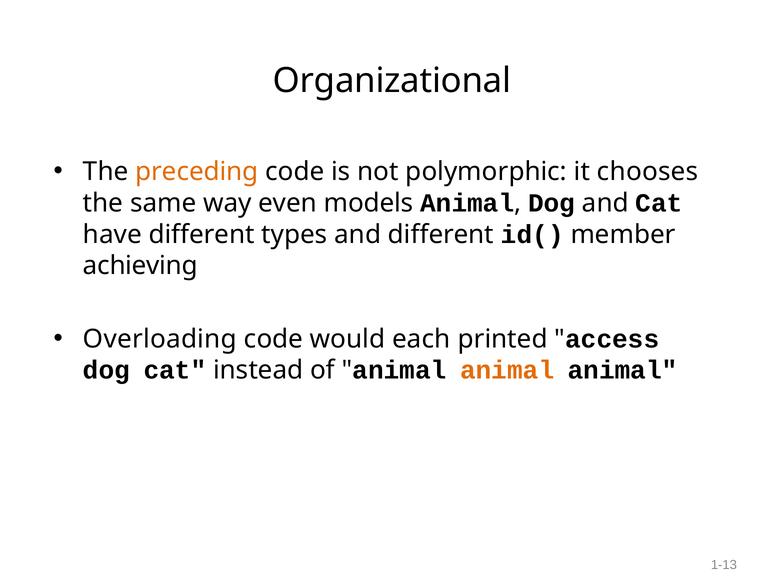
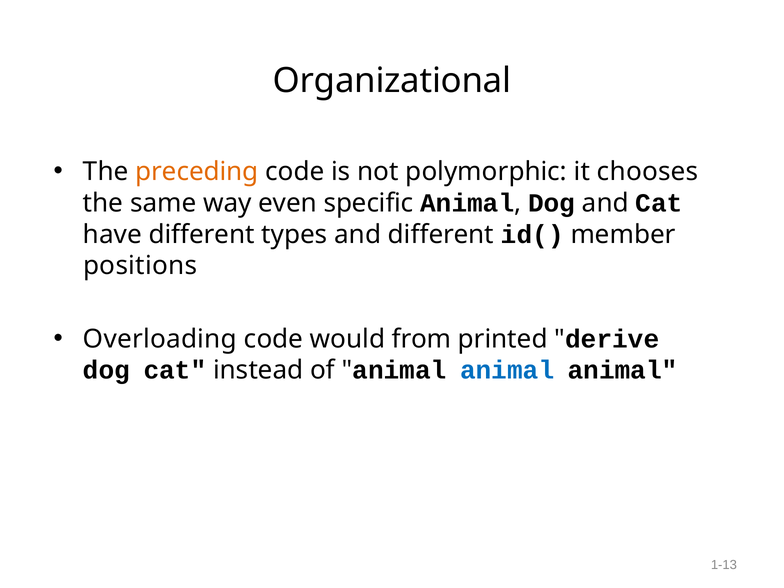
models: models -> specific (369, 203)
achieving: achieving -> positions (140, 266)
each: each -> from (422, 339)
access: access -> derive (612, 339)
animal colour: orange -> blue (507, 370)
